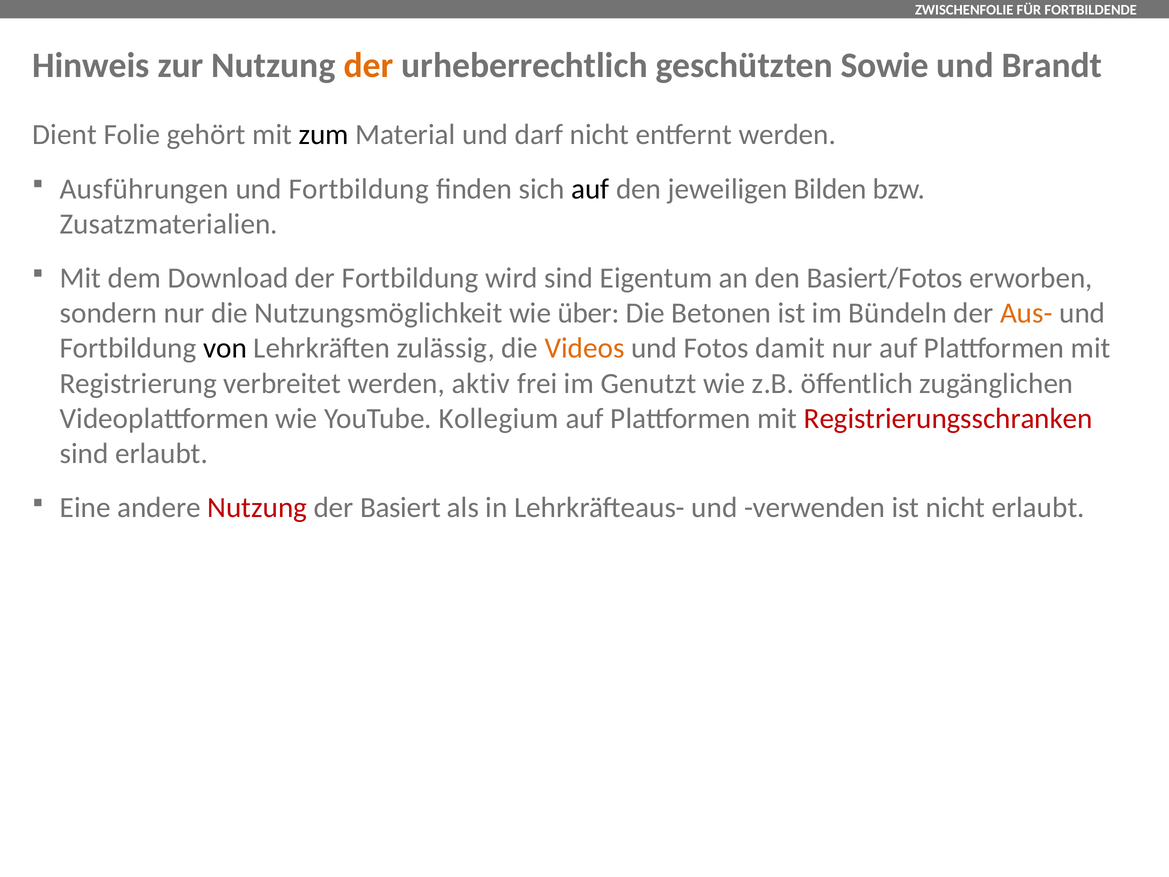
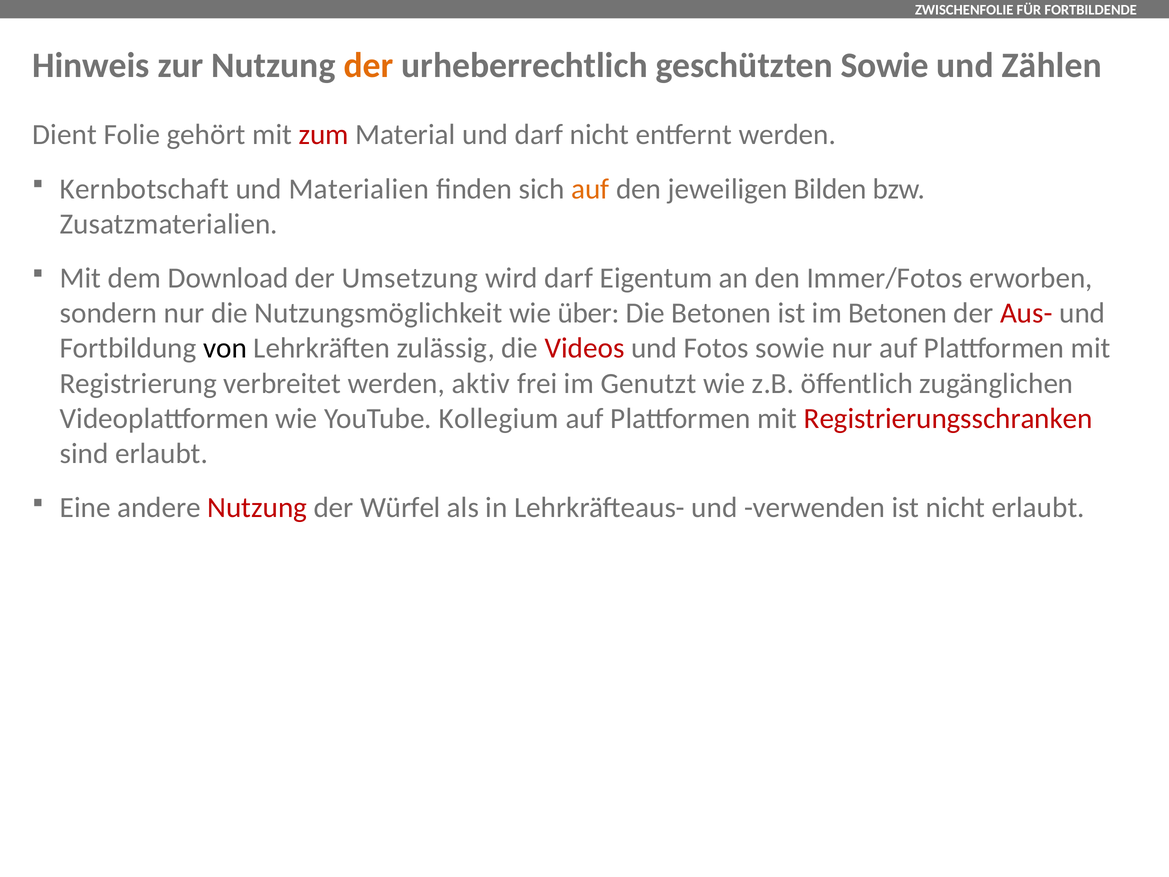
Brandt: Brandt -> Zählen (1052, 65)
zum colour: black -> red (324, 135)
Ausführungen: Ausführungen -> Kernbotschaft (144, 189)
Fortbildung: Fortbildung -> Materialien (359, 189)
auf colour: black -> orange (590, 189)
der Fortbildung: Fortbildung -> Umsetzung (410, 278)
wird sind: sind -> darf (569, 278)
Basiert/Fotos: Basiert/Fotos -> Immer/Fotos (885, 278)
im Bündeln: Bündeln -> Betonen (898, 313)
Aus- colour: orange -> red (1026, 313)
Videos colour: orange -> red (585, 348)
Fotos damit: damit -> sowie (790, 348)
Basiert: Basiert -> Würfel (400, 508)
